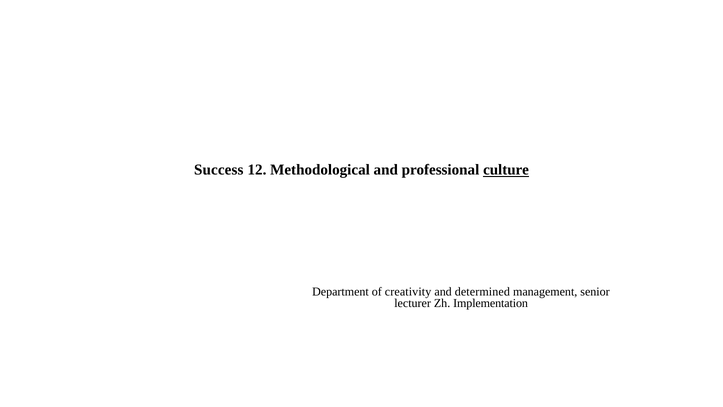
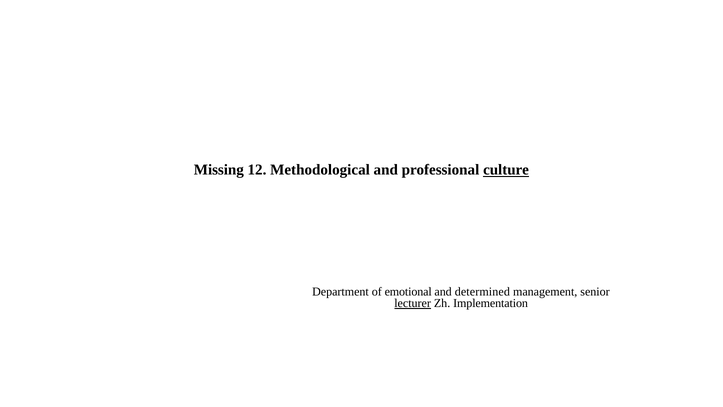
Success: Success -> Missing (219, 170)
creativity: creativity -> emotional (408, 291)
lecturer underline: none -> present (413, 303)
